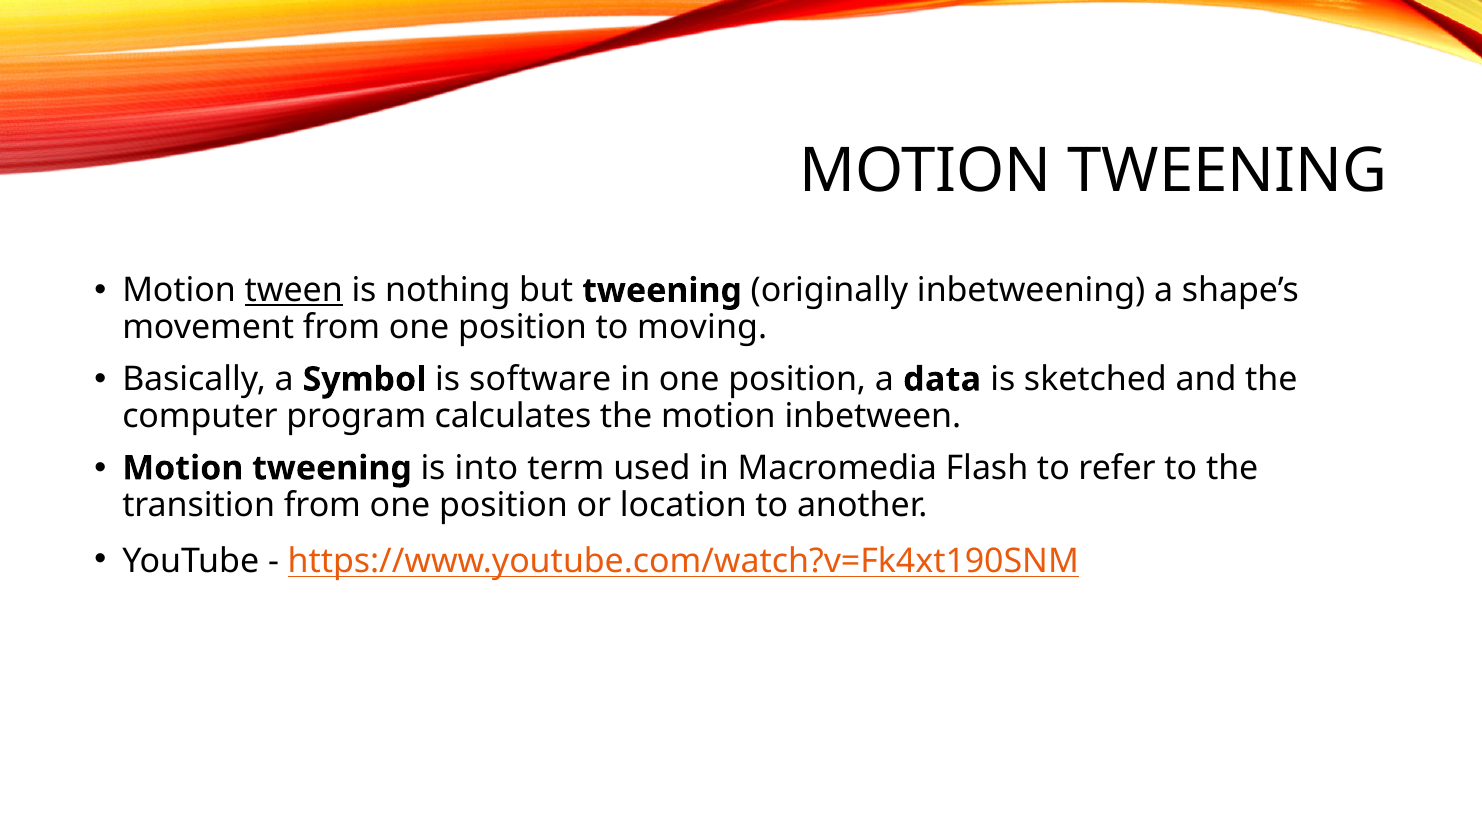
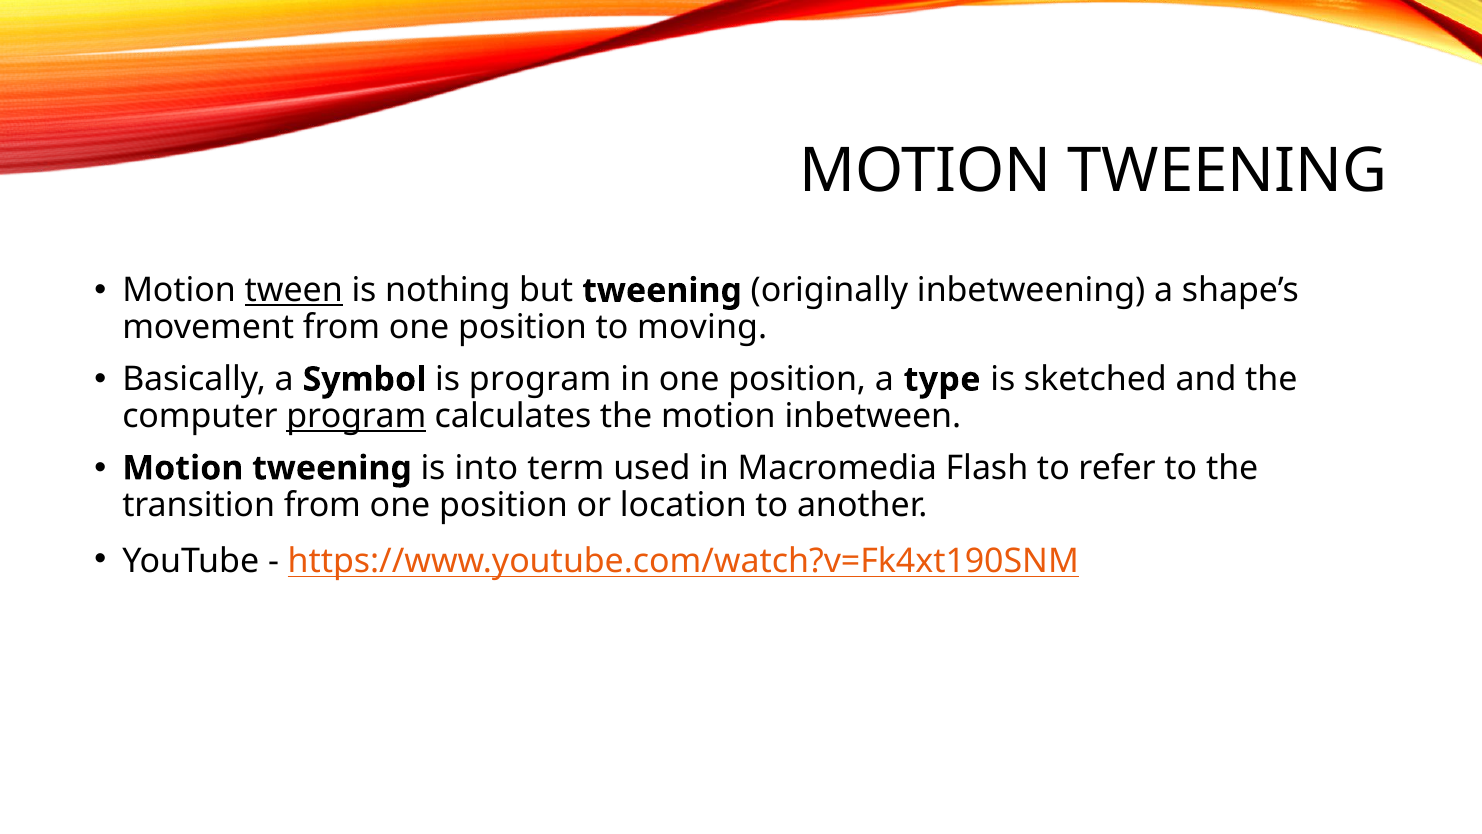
is software: software -> program (540, 379)
data: data -> type (942, 379)
program underline: none -> present (356, 416)
